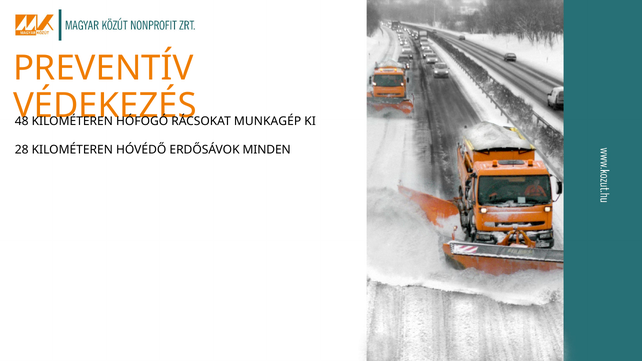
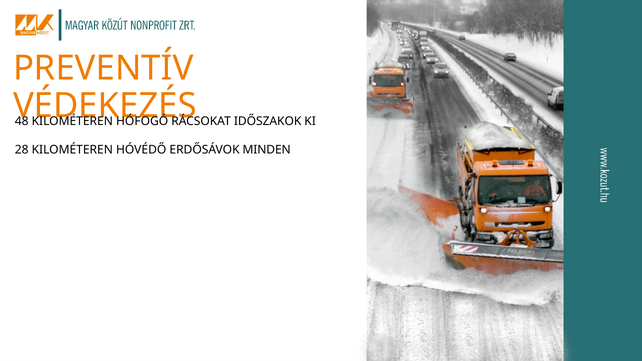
MUNKAGÉP: MUNKAGÉP -> IDŐSZAKOK (268, 121)
